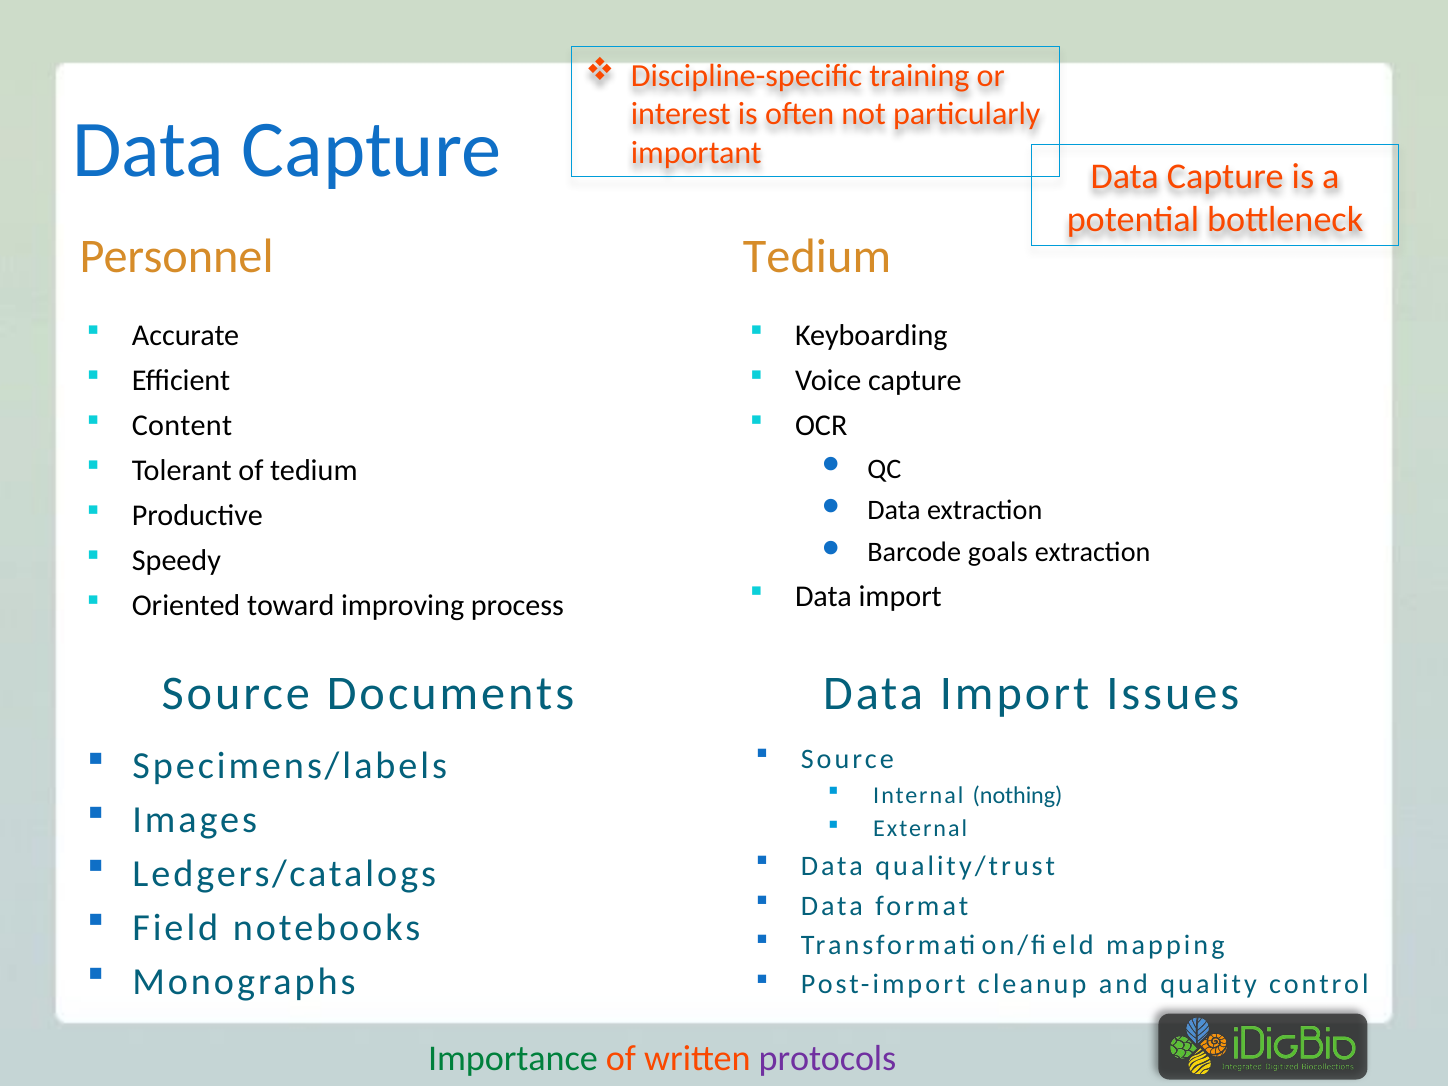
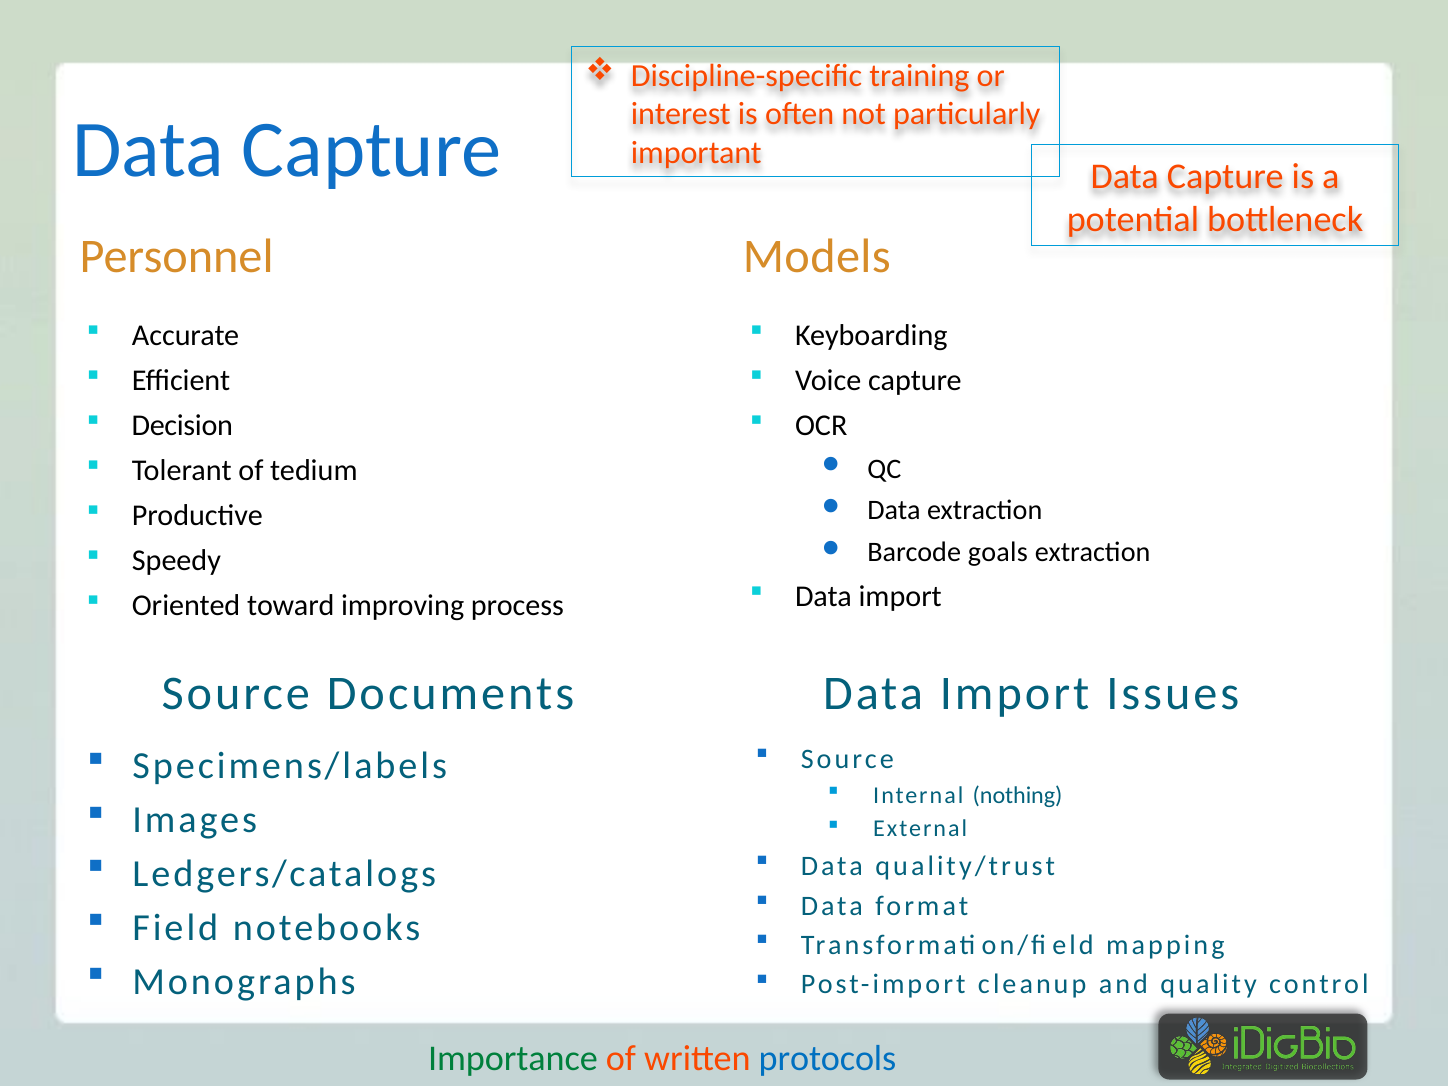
Personnel Tedium: Tedium -> Models (817, 256)
Content: Content -> Decision (182, 426)
protocols colour: purple -> blue (828, 1059)
